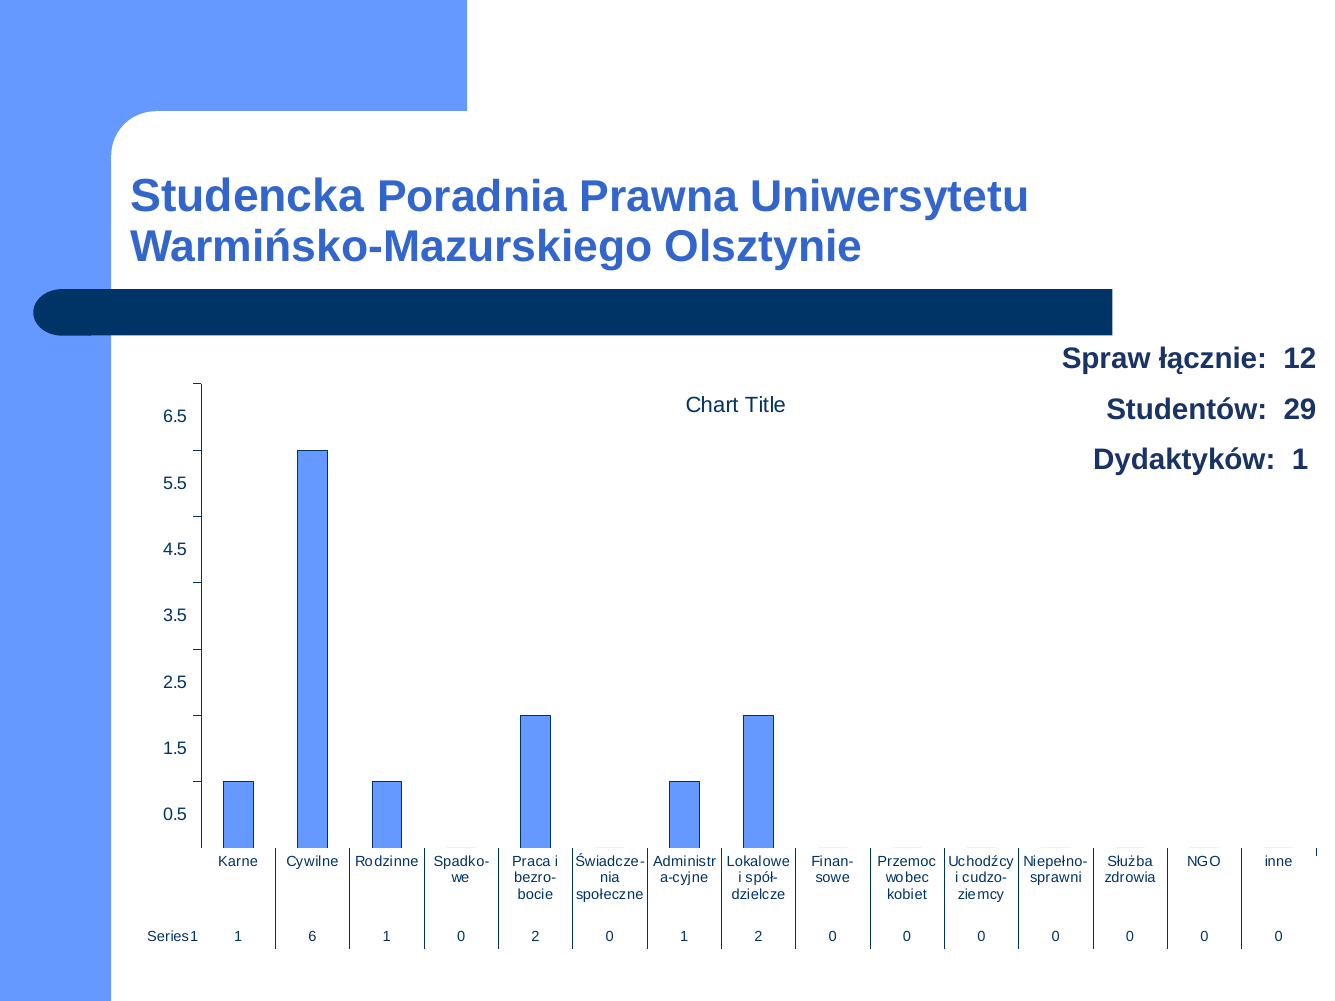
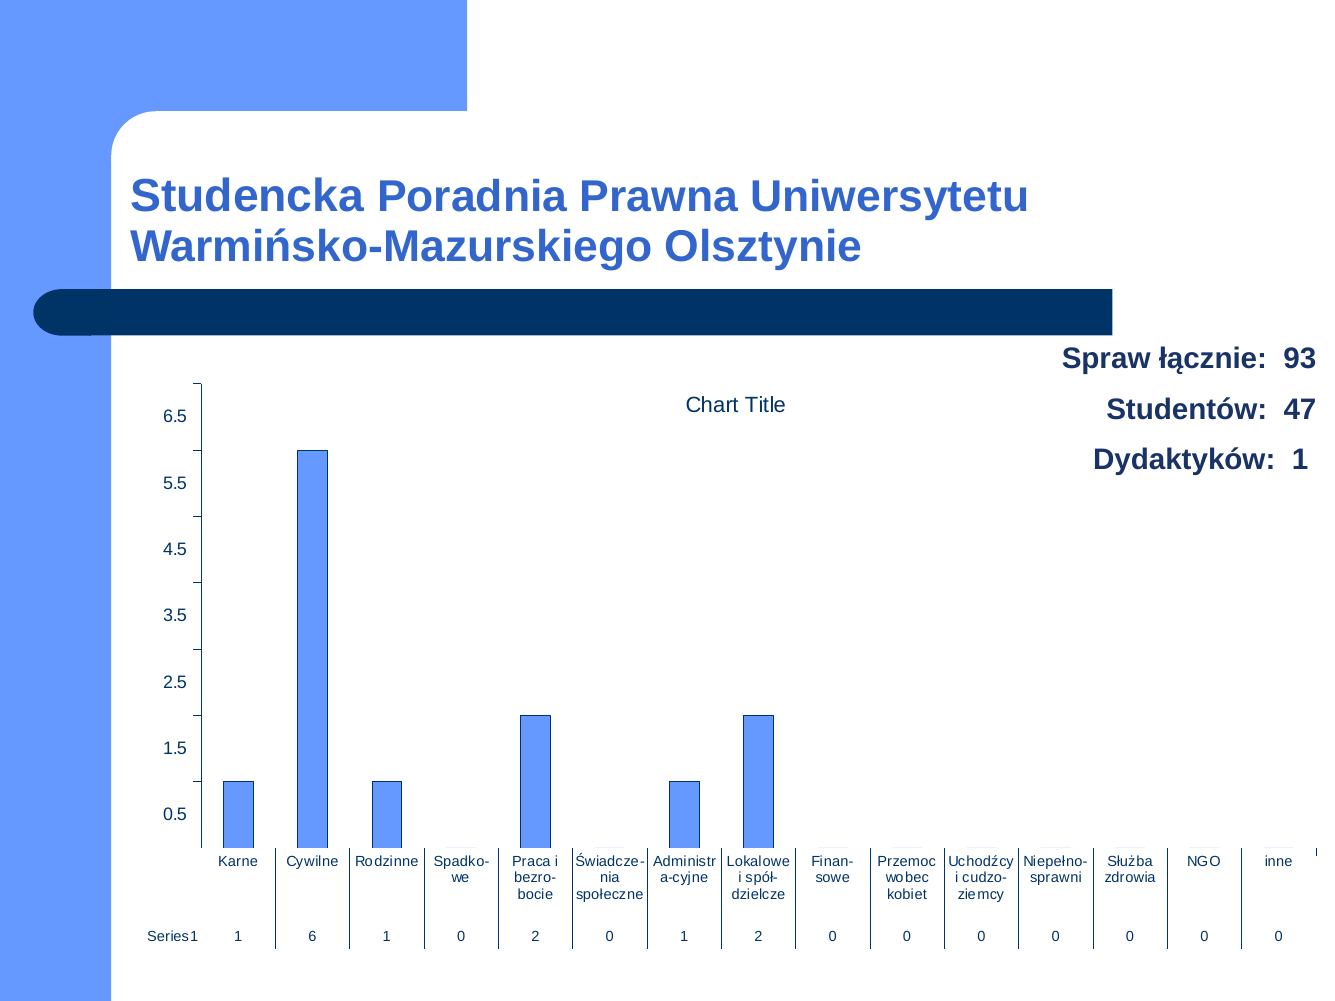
12: 12 -> 93 (1300, 359)
29: 29 -> 47 (1300, 410)
